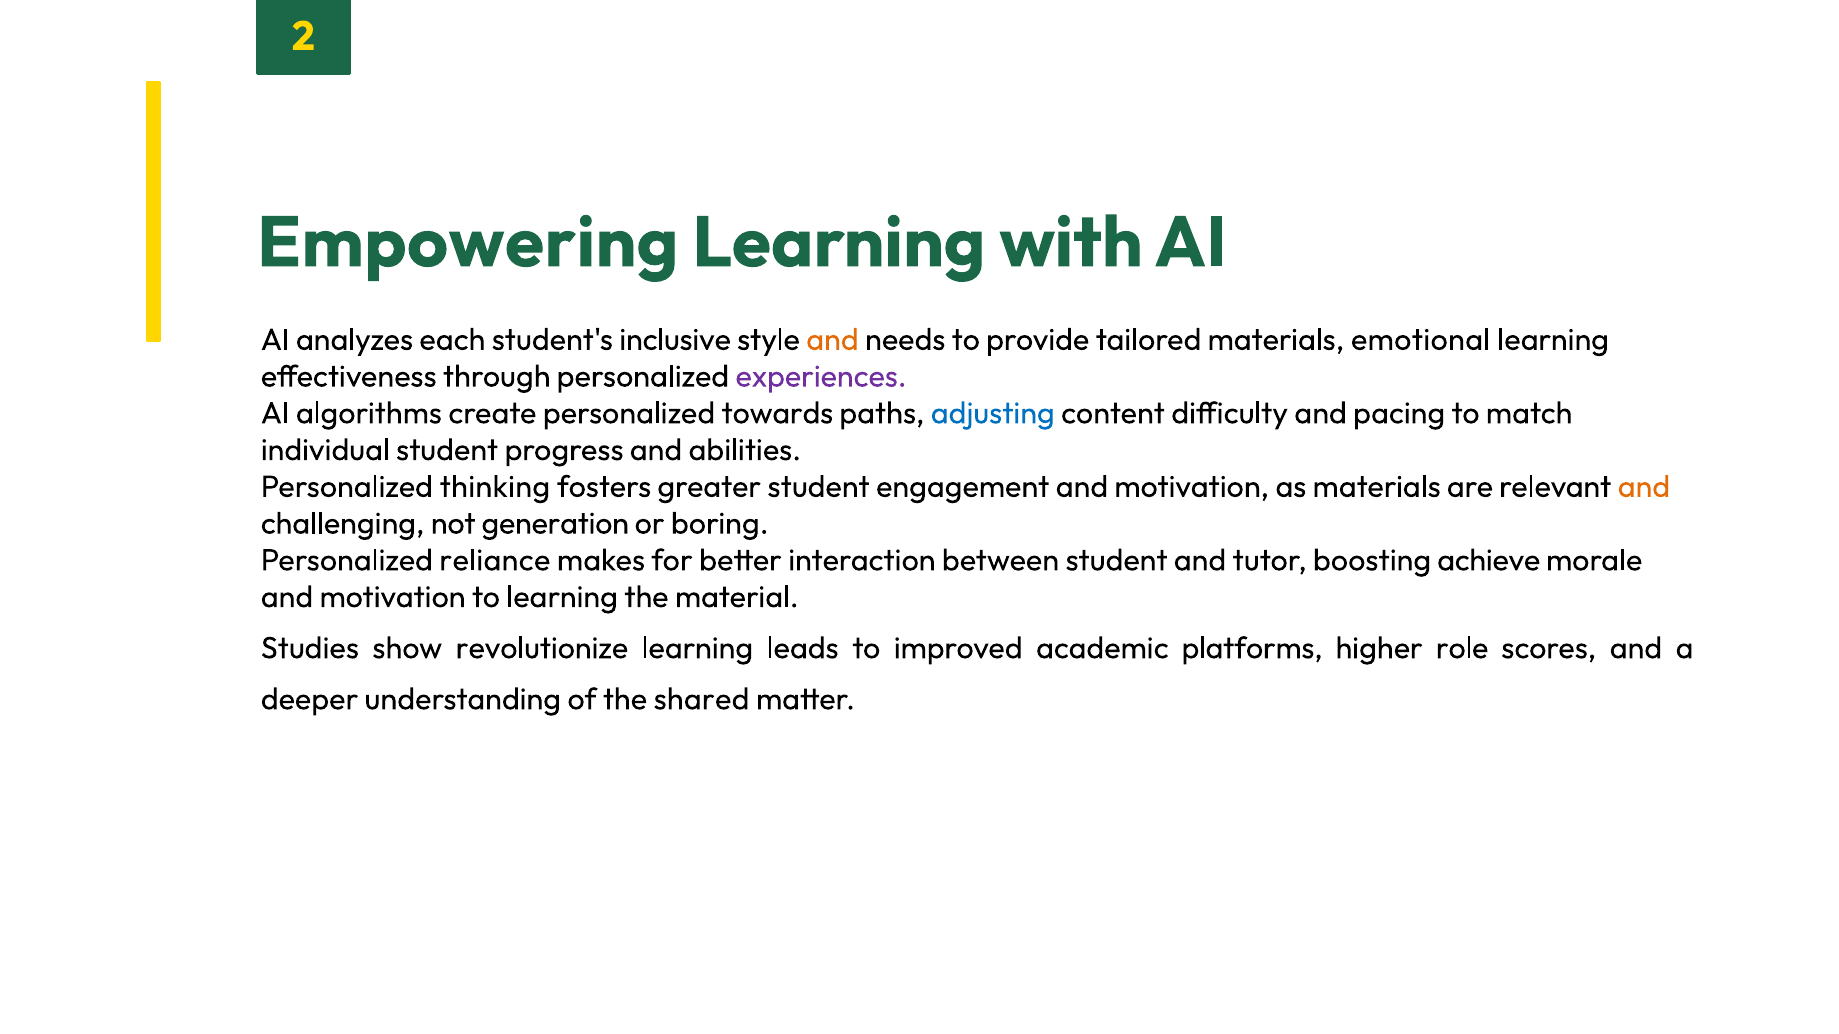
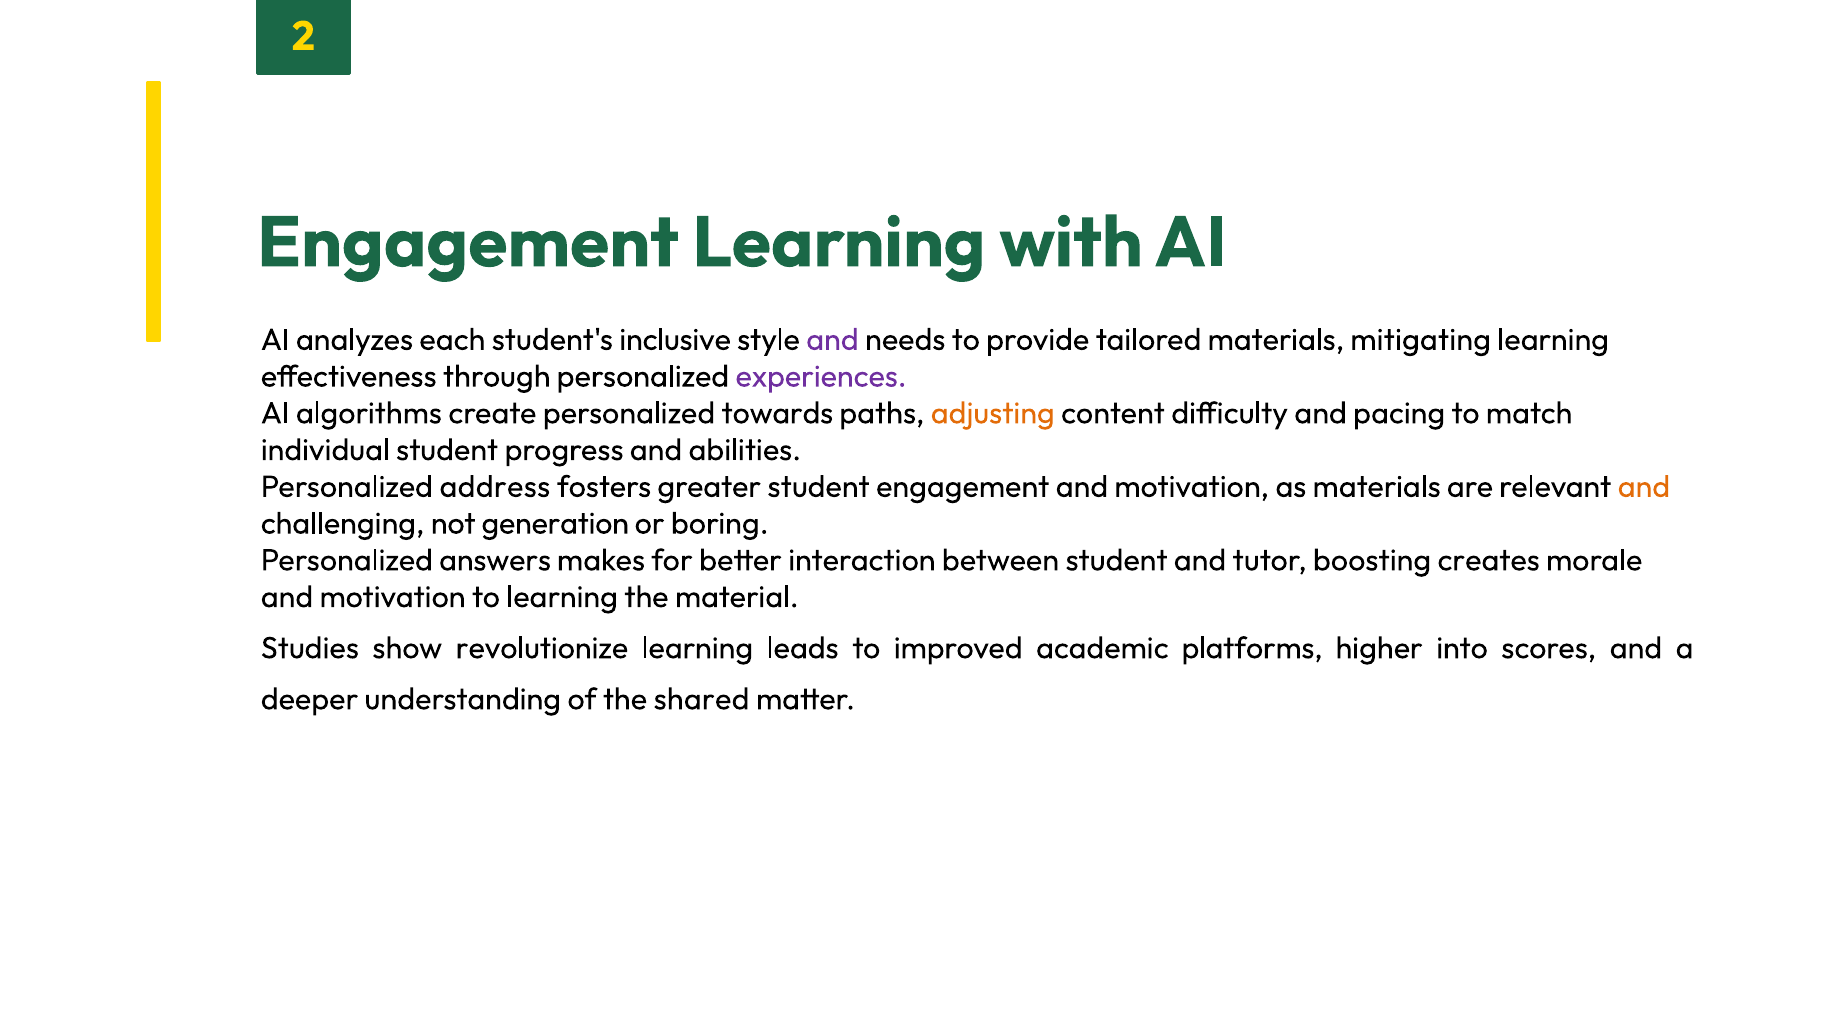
Empowering: Empowering -> Engagement (468, 243)
and colour: orange -> purple (832, 340)
emotional: emotional -> mitigating (1421, 340)
adjusting colour: blue -> orange (993, 413)
thinking: thinking -> address (495, 487)
reliance: reliance -> answers (495, 561)
achieve: achieve -> creates (1489, 561)
role: role -> into (1462, 648)
